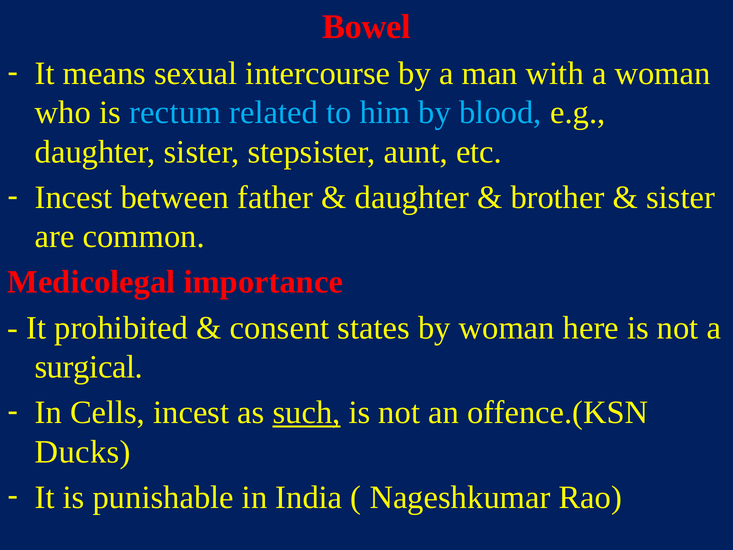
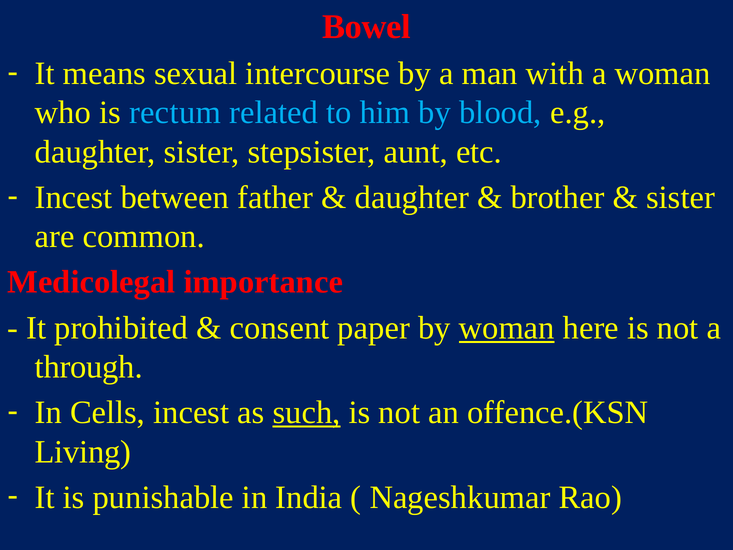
states: states -> paper (374, 328)
woman underline: none -> present (507, 328)
surgical: surgical -> through (89, 367)
Ducks: Ducks -> Living (83, 452)
